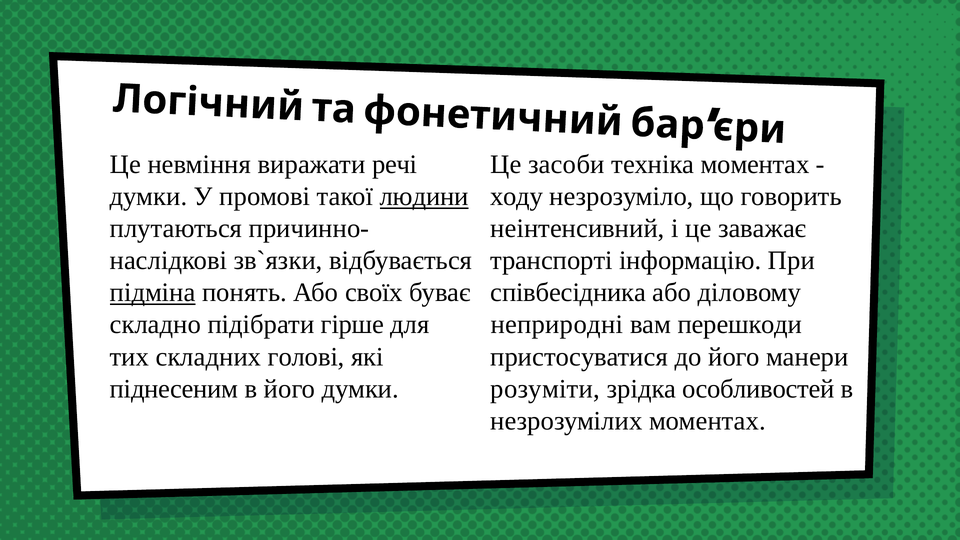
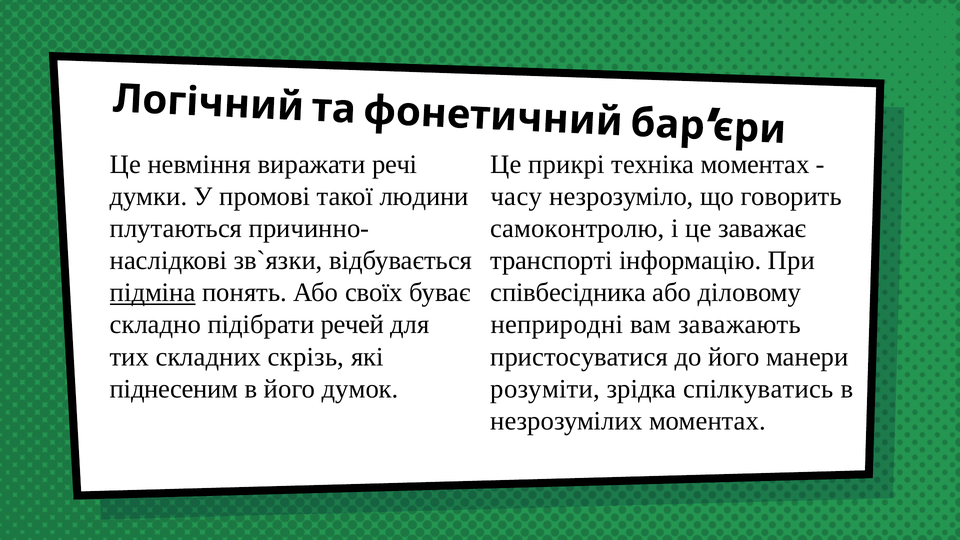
засоби: засоби -> прикрі (566, 165)
людини underline: present -> none (424, 197)
ходу: ходу -> часу (516, 197)
неінтенсивний: неінтенсивний -> самоконтролю (577, 229)
гірше: гірше -> речей (352, 325)
перешкоди: перешкоди -> заважають (740, 325)
голові: голові -> скрізь (306, 357)
його думки: думки -> думок (360, 389)
особливостей: особливостей -> спілкуватись (758, 389)
